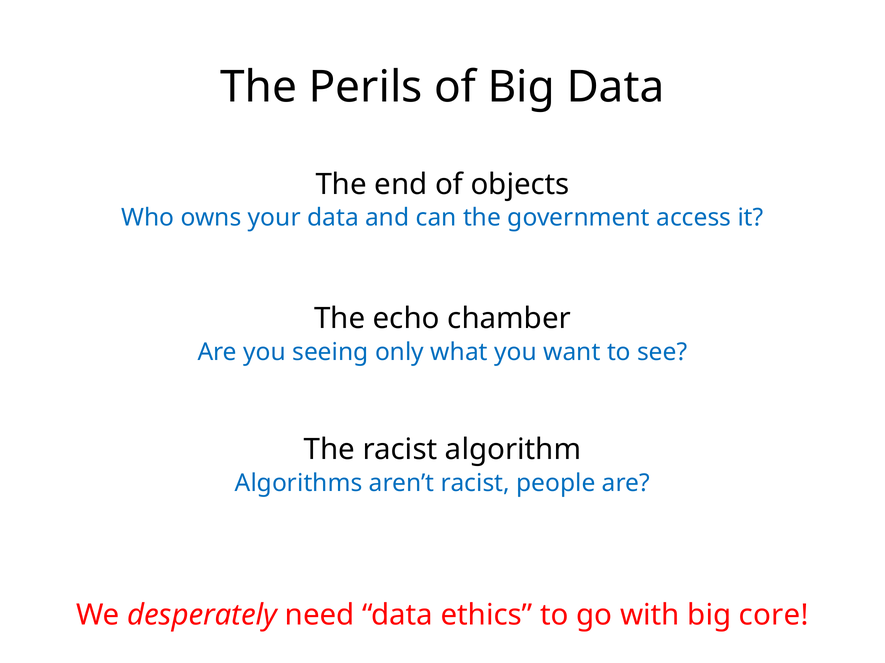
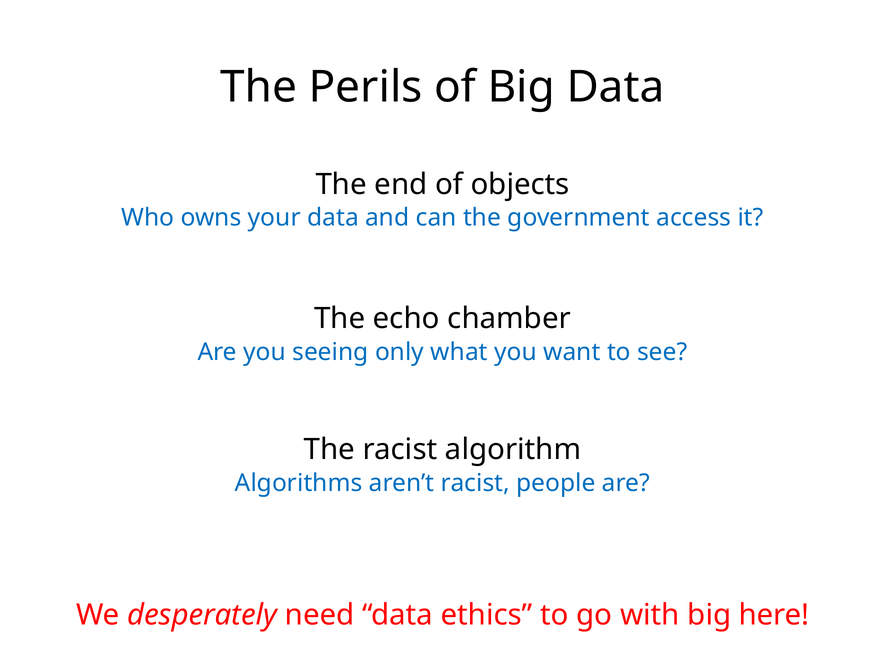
core: core -> here (774, 616)
